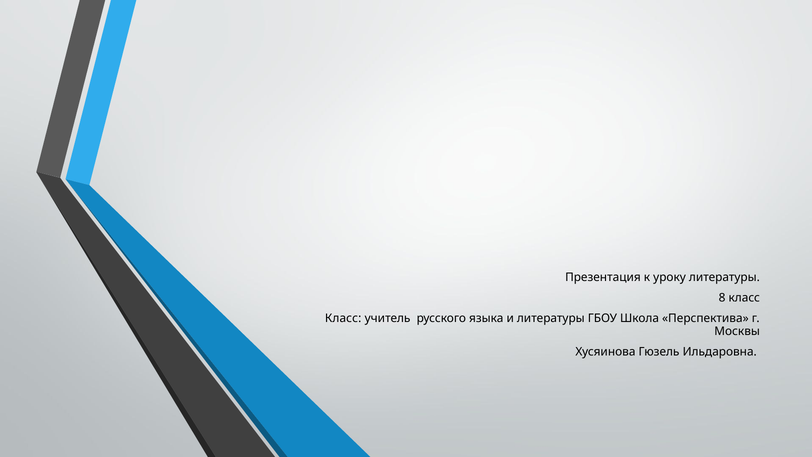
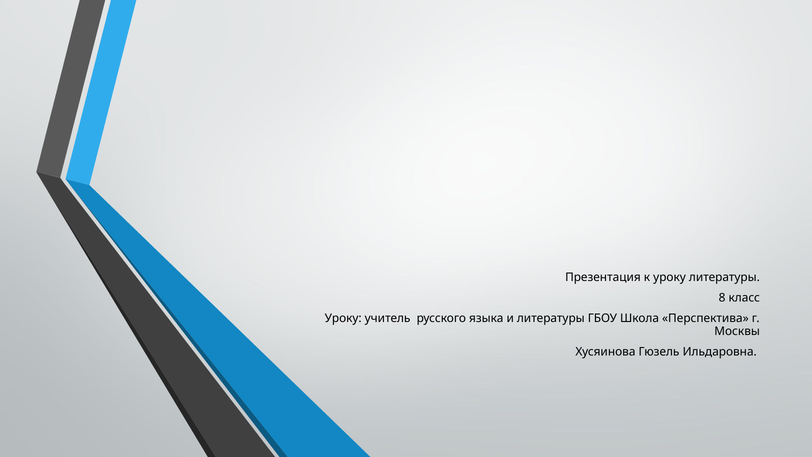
Класс: Класс -> Уроку (343, 318)
